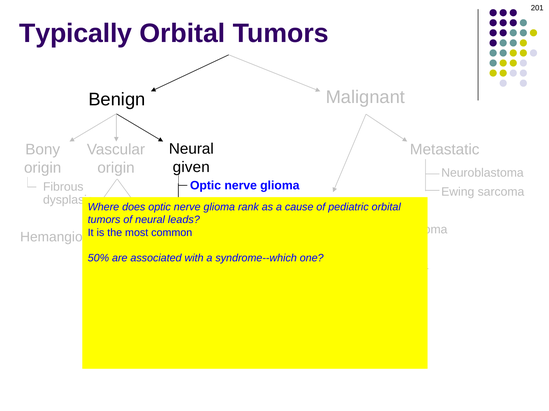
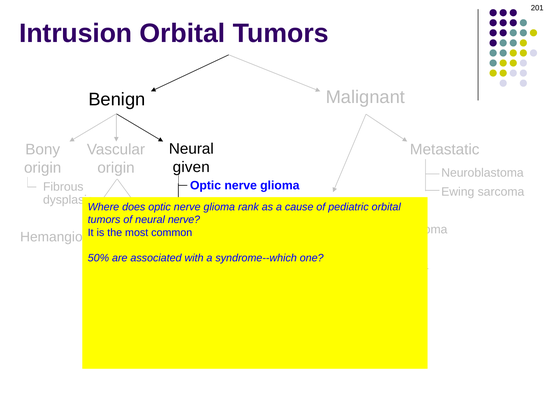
Typically: Typically -> Intrusion (76, 33)
neural leads: leads -> nerve (184, 220)
